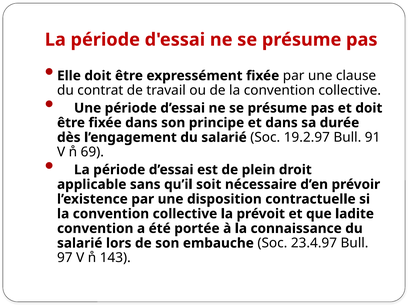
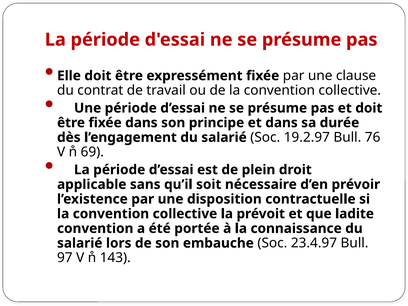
91: 91 -> 76 (373, 137)
